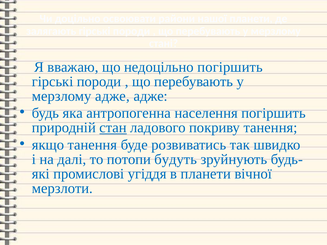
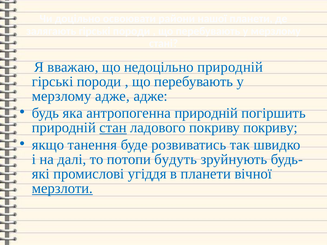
недоцільно погіршить: погіршить -> природній (230, 67)
антропогенна населення: населення -> природній (206, 113)
покриву танення: танення -> покриву (271, 128)
мерзлоти underline: none -> present (62, 189)
